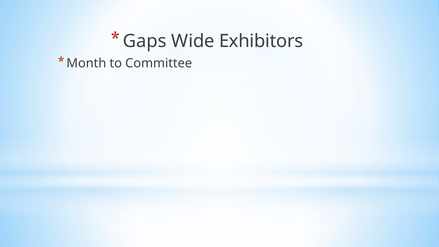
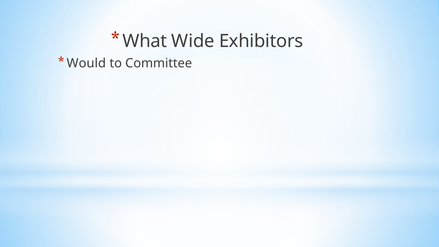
Gaps: Gaps -> What (145, 41)
Month: Month -> Would (86, 63)
